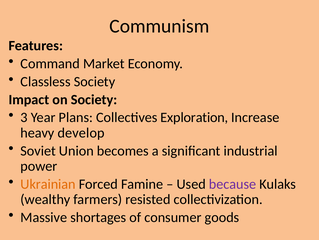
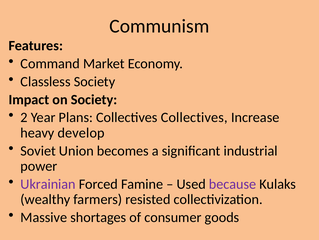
3: 3 -> 2 (24, 117)
Collectives Exploration: Exploration -> Collectives (194, 117)
Ukrainian colour: orange -> purple (48, 184)
